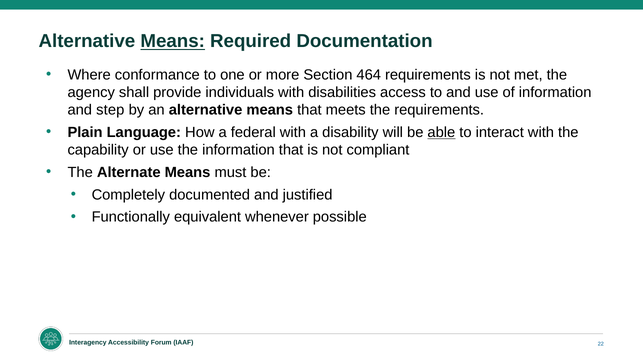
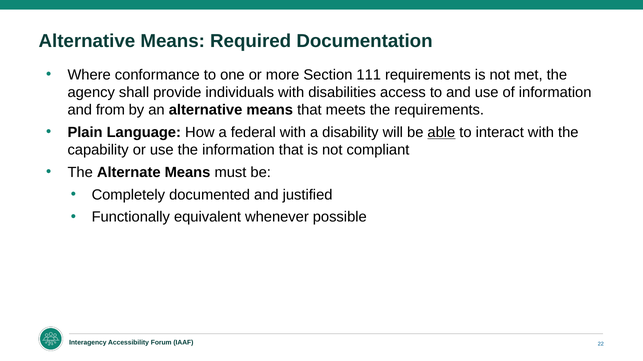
Means underline: present -> none (173, 41)
464: 464 -> 111 (369, 75)
step: step -> from (110, 110)
